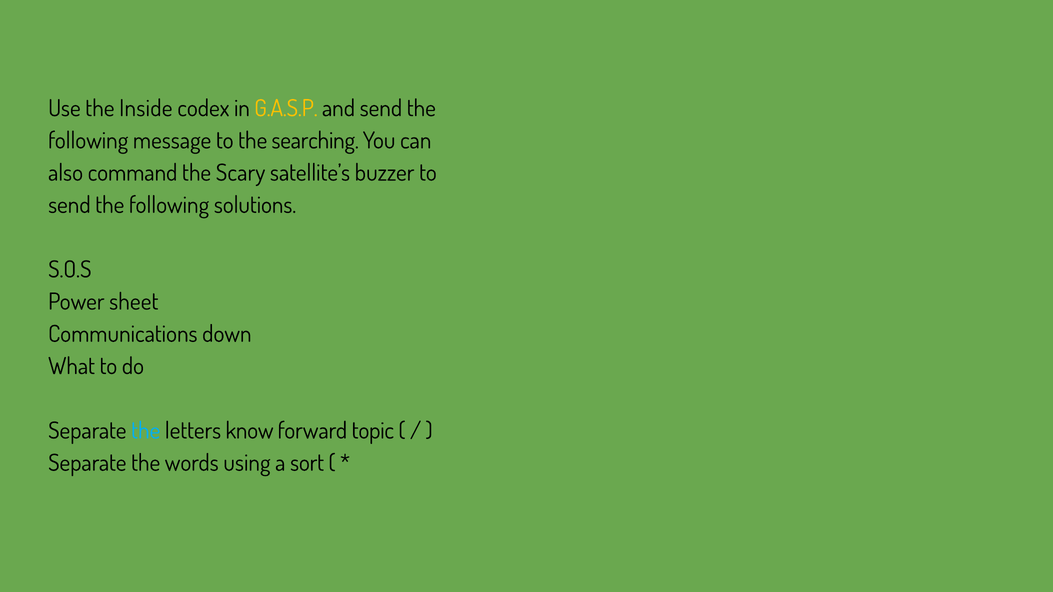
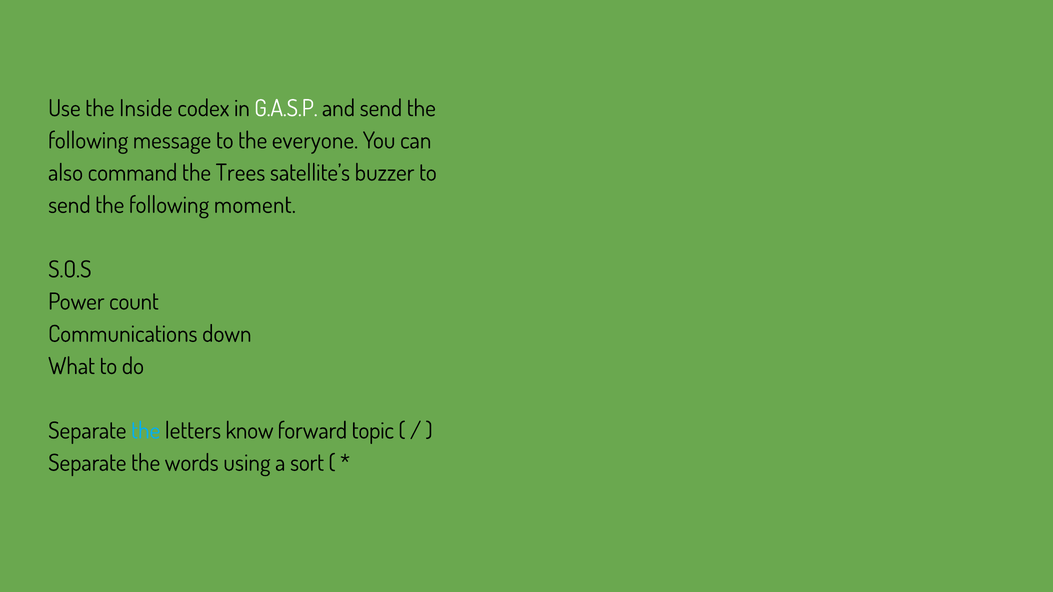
G.A.S.P colour: yellow -> white (286, 109)
searching: searching -> everyone (315, 141)
Scary: Scary -> Trees (241, 173)
solutions: solutions -> moment (255, 205)
sheet: sheet -> count (134, 302)
